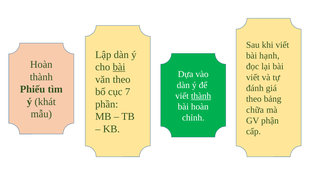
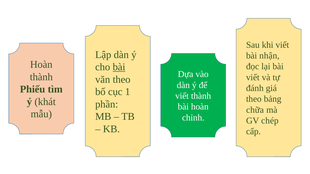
hạnh: hạnh -> nhận (269, 56)
7: 7 -> 1 (128, 92)
thành underline: present -> none (201, 96)
phận: phận -> chép (270, 121)
